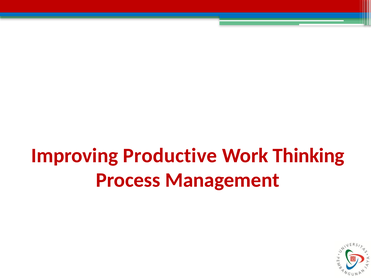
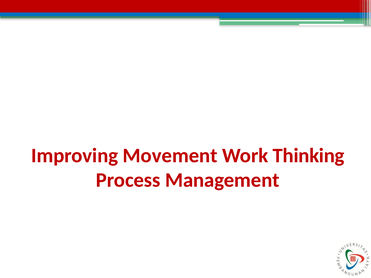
Productive: Productive -> Movement (170, 156)
